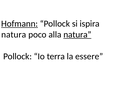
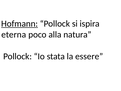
natura: natura -> eterna (14, 34)
natura underline: present -> none (77, 34)
terra: terra -> stata (56, 56)
